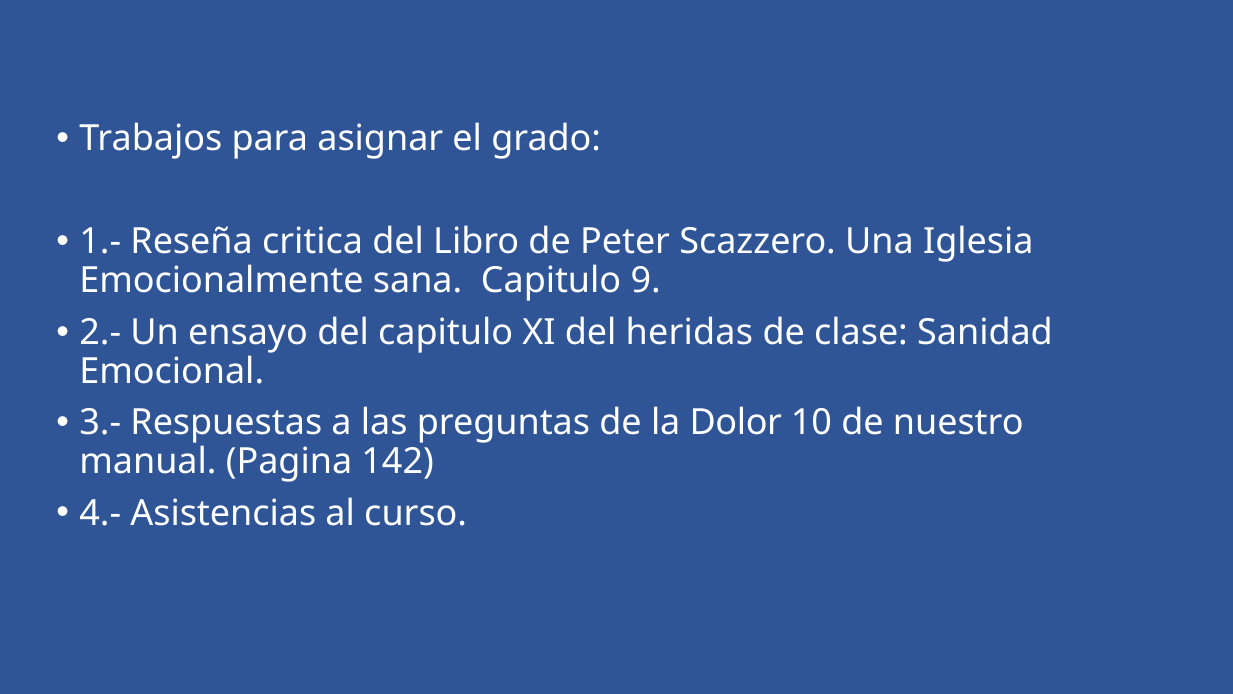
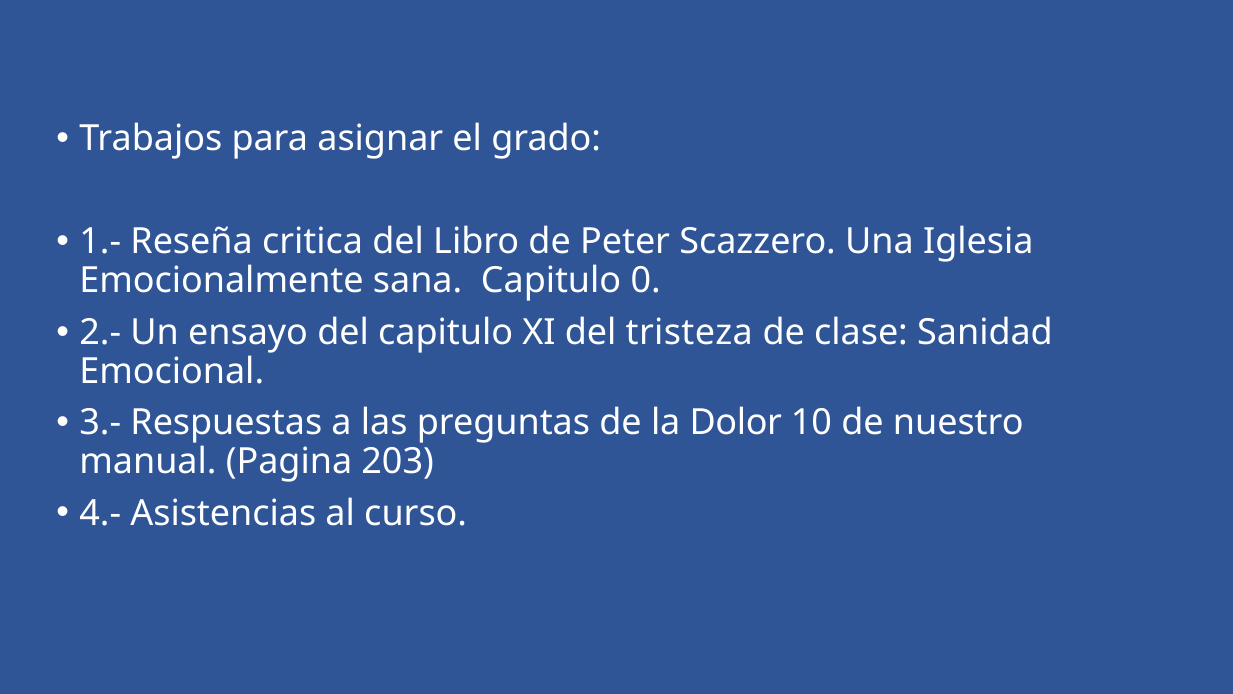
9: 9 -> 0 (646, 281)
heridas: heridas -> tristeza (689, 332)
142: 142 -> 203 (398, 461)
